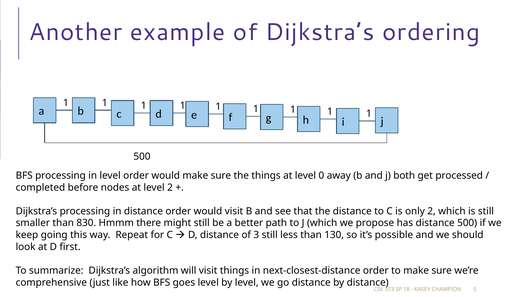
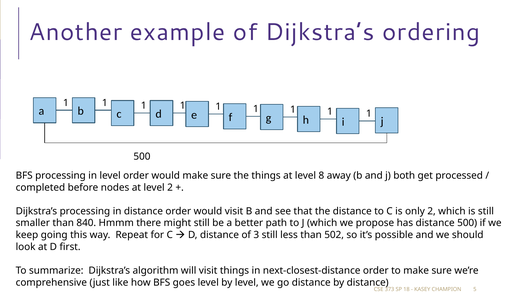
0: 0 -> 8 (321, 176)
830: 830 -> 840 (86, 223)
130: 130 -> 502 (334, 235)
